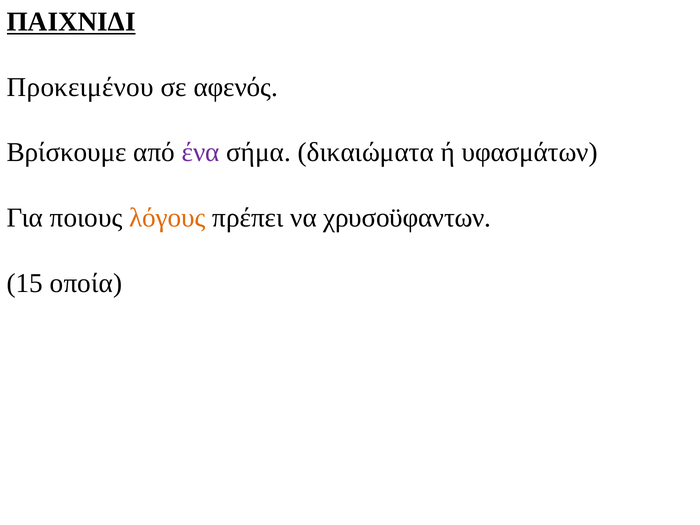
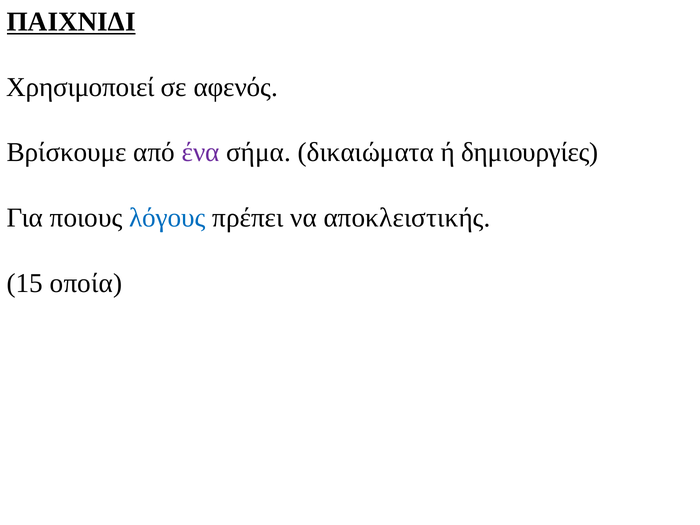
Προκειμένου: Προκειμένου -> Χρησιμοποιεί (81, 87)
υφασμάτων: υφασμάτων -> δημιουργίες (530, 152)
λόγους colour: orange -> blue (167, 218)
χρυσοϋφαντων: χρυσοϋφαντων -> αποκλειστικής (407, 218)
